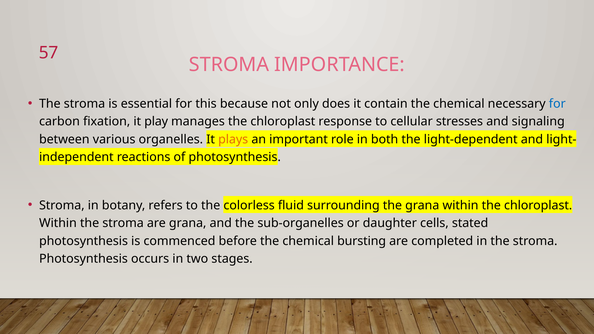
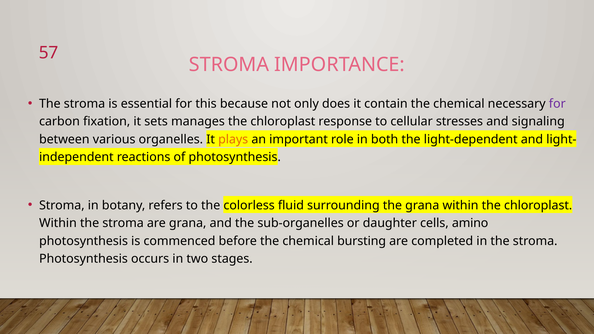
for colour: blue -> purple (557, 104)
play: play -> sets (156, 122)
stated: stated -> amino (470, 223)
